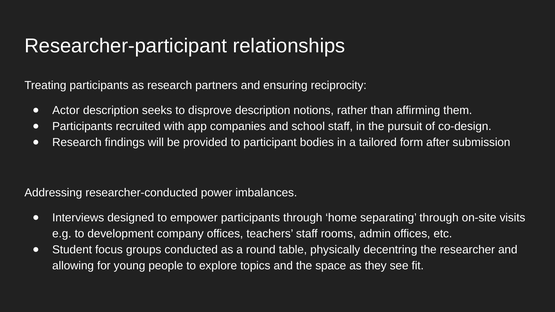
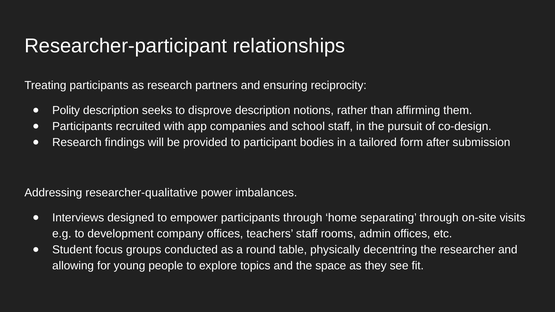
Actor: Actor -> Polity (66, 111)
researcher-conducted: researcher-conducted -> researcher-qualitative (142, 193)
